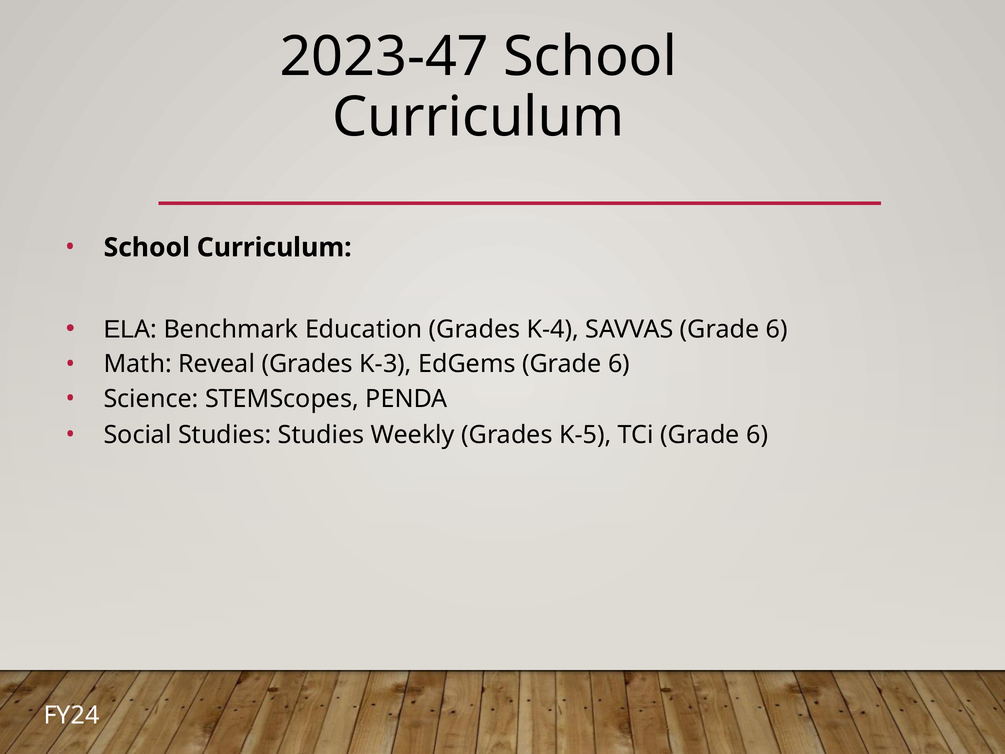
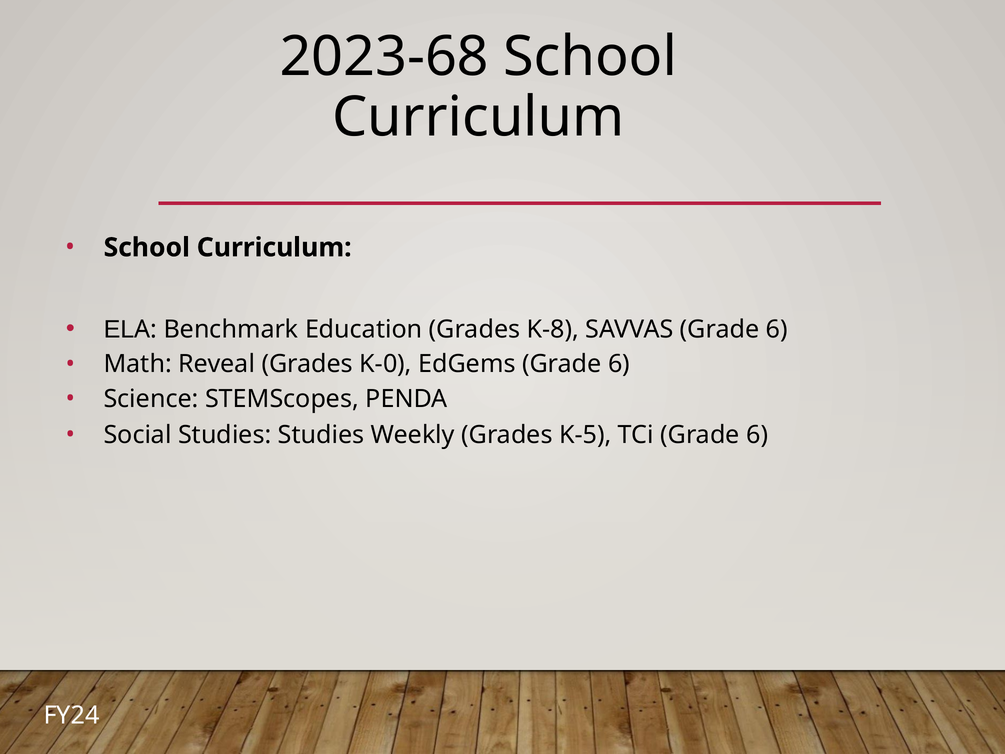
2023-47: 2023-47 -> 2023-68 (384, 57)
K-4: K-4 -> K-8 (553, 329)
K-3: K-3 -> K-0 (386, 364)
